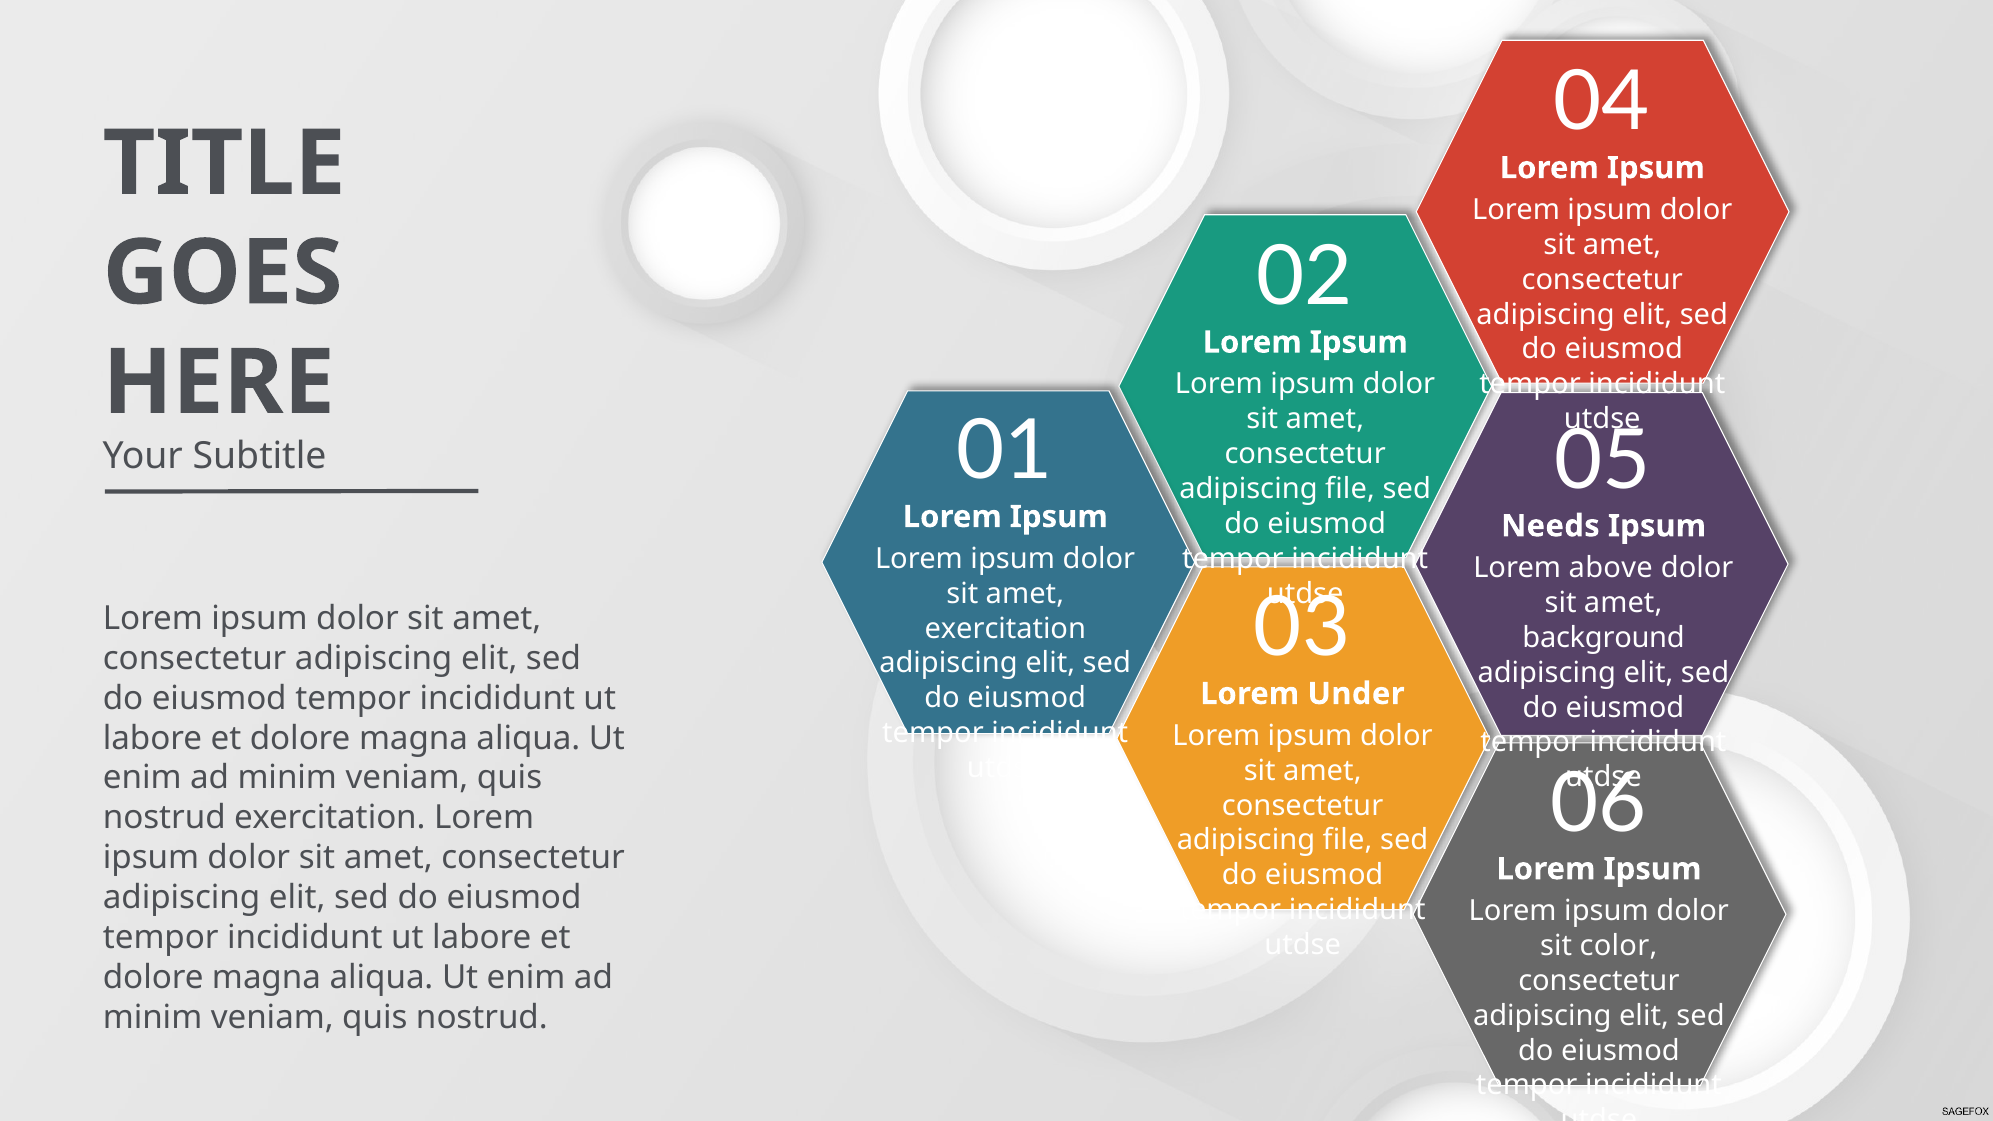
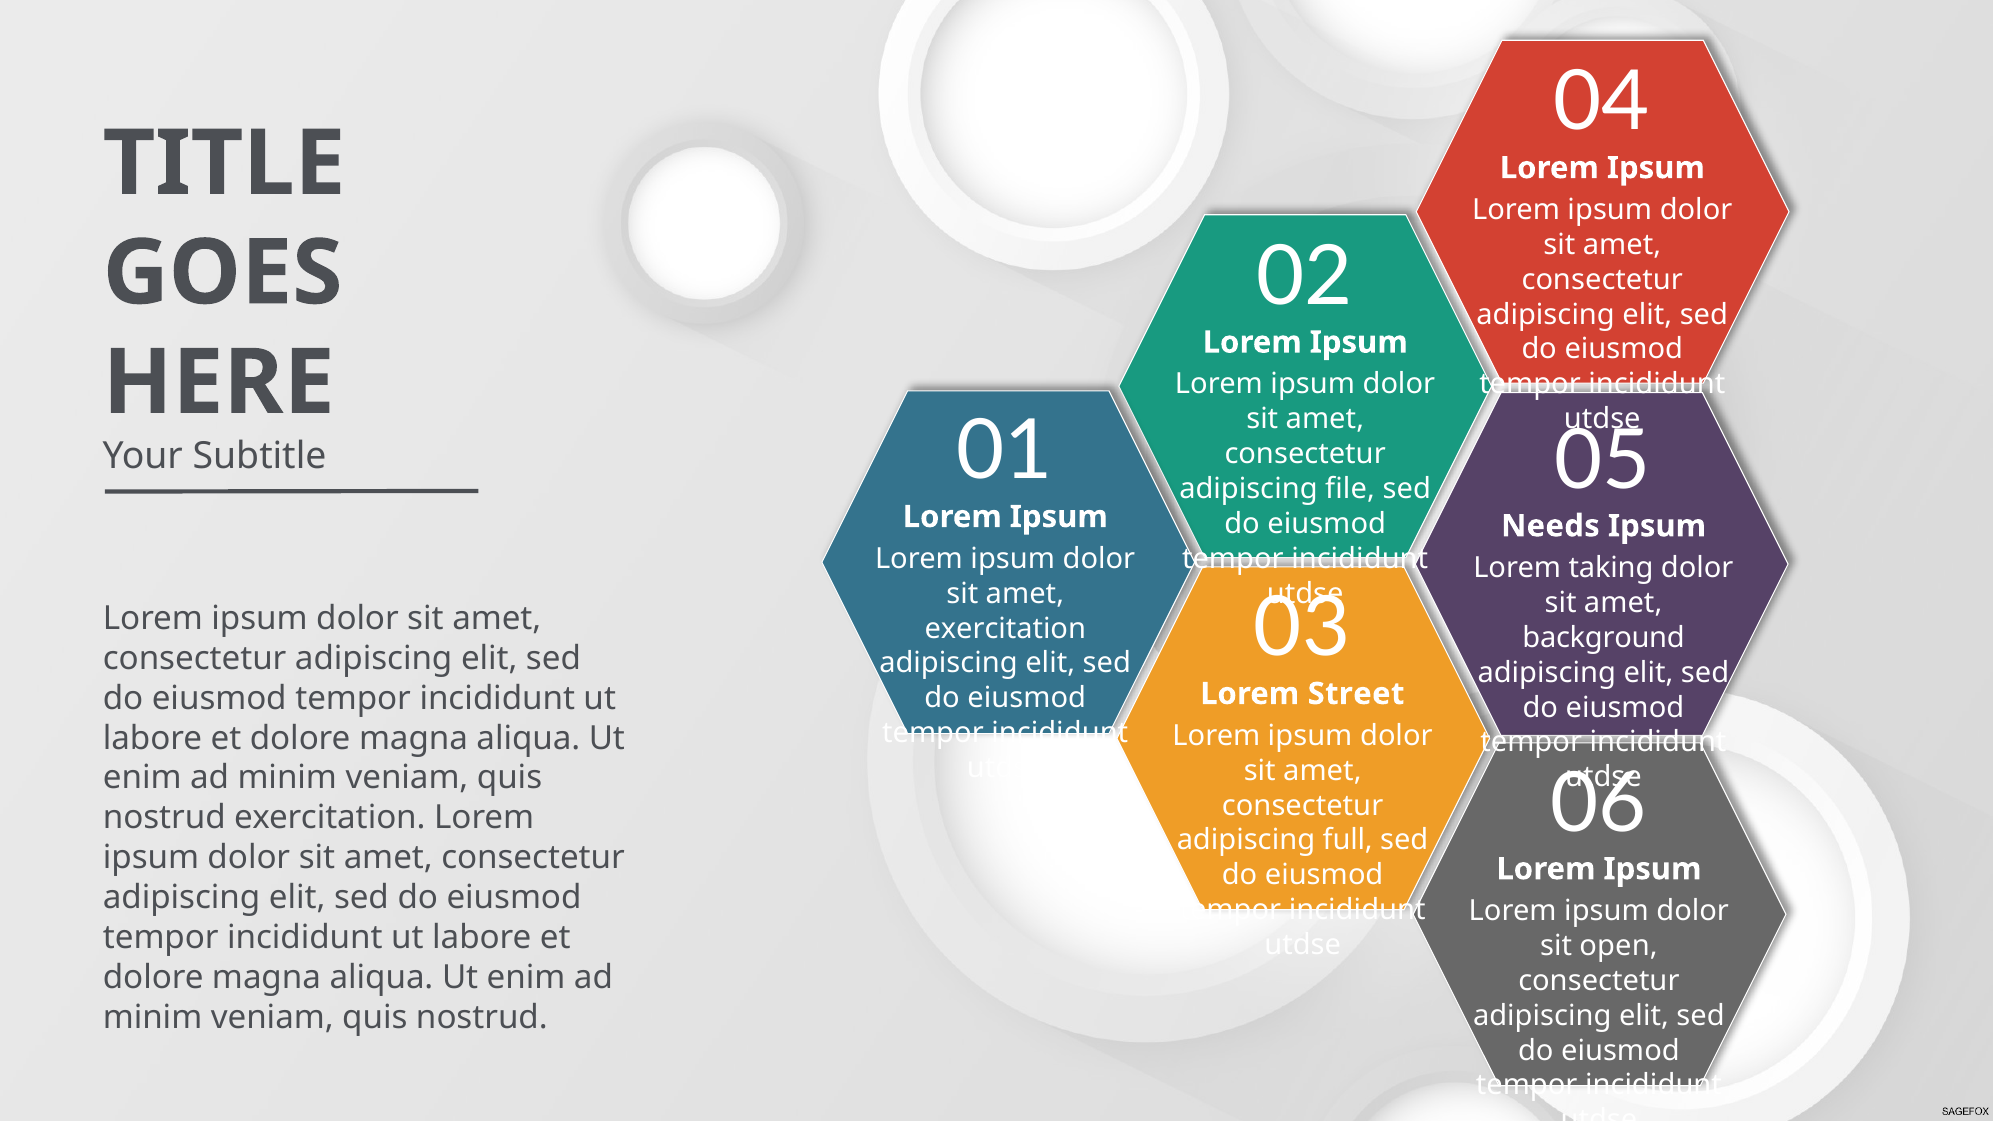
above: above -> taking (1611, 568)
Under: Under -> Street (1356, 694)
file: file -> full (1348, 840)
color: color -> open (1619, 946)
